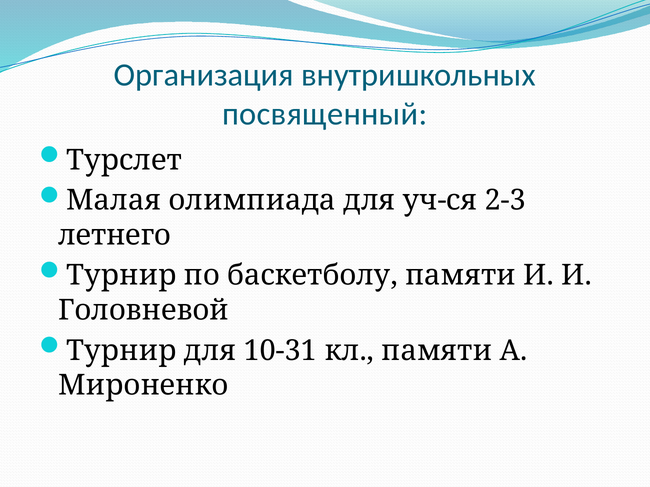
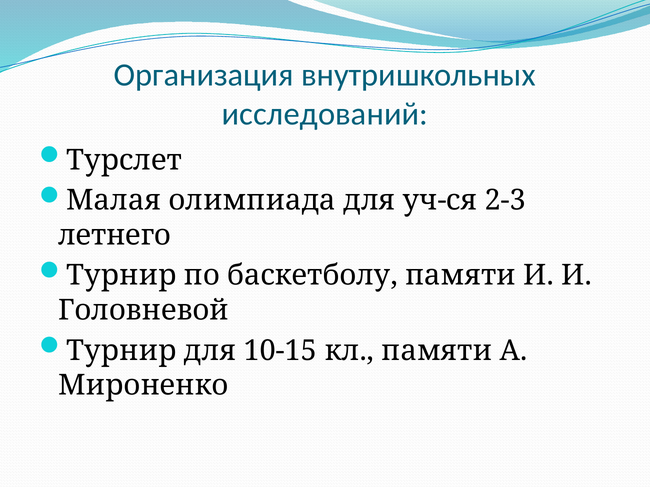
посвященный: посвященный -> исследований (325, 114)
10-31: 10-31 -> 10-15 (280, 351)
